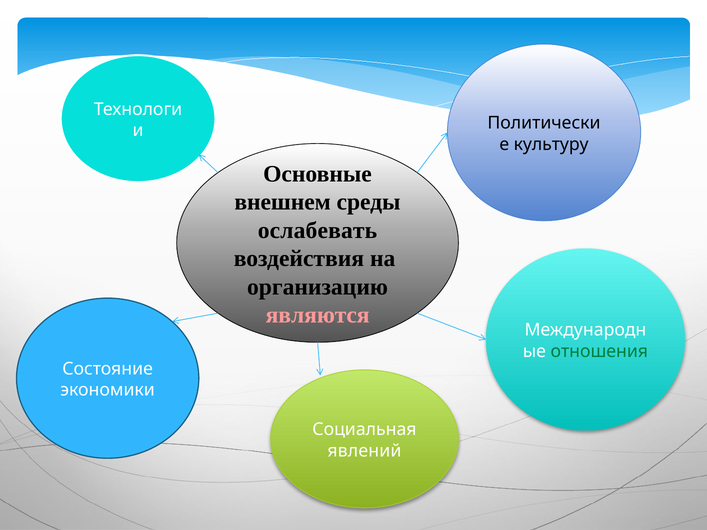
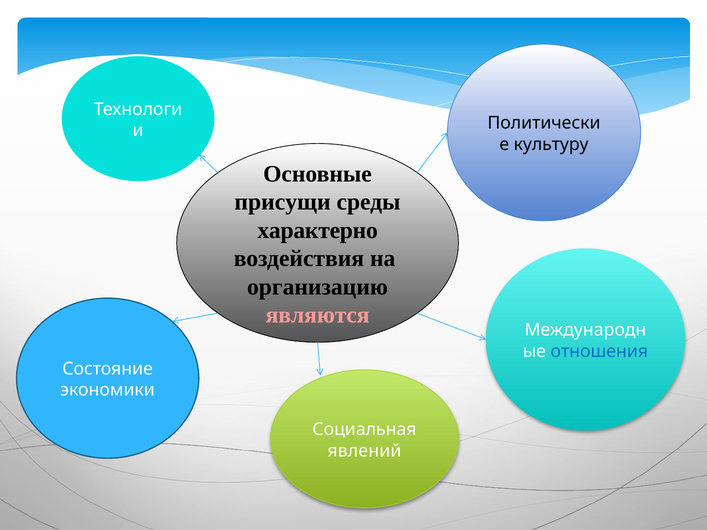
внешнем: внешнем -> присущи (283, 202)
ослабевать: ослабевать -> характерно (318, 230)
отношения colour: green -> blue (599, 351)
